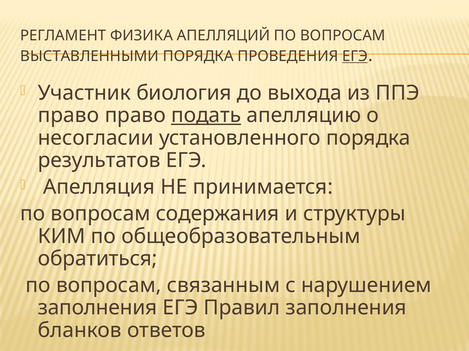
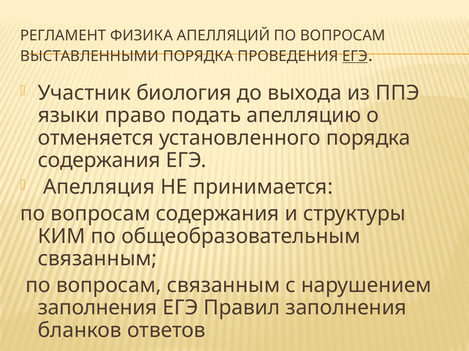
право: право -> языки (69, 116)
подать underline: present -> none (206, 116)
несогласии: несогласии -> отменяется (96, 138)
результатов: результатов -> содержания (99, 161)
обратиться: обратиться -> связанным (98, 259)
